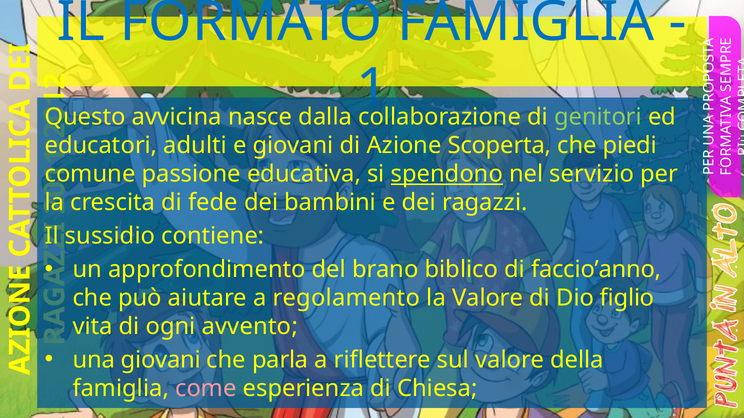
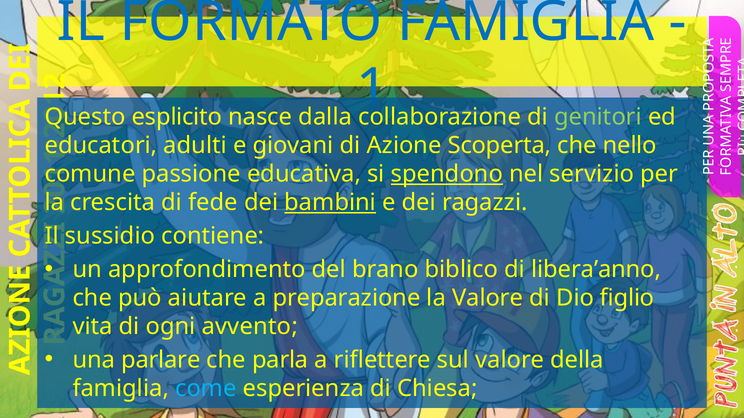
avvicina: avvicina -> esplicito (177, 117)
piedi: piedi -> nello (630, 146)
bambini underline: none -> present (330, 203)
faccio’anno: faccio’anno -> libera’anno (596, 270)
regolamento: regolamento -> preparazione (346, 298)
una giovani: giovani -> parlare (161, 360)
come colour: pink -> light blue (206, 389)
